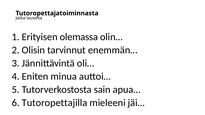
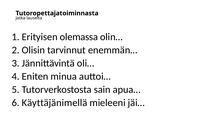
Tutoropettajilla: Tutoropettajilla -> Käyttäjänimellä (55, 103)
